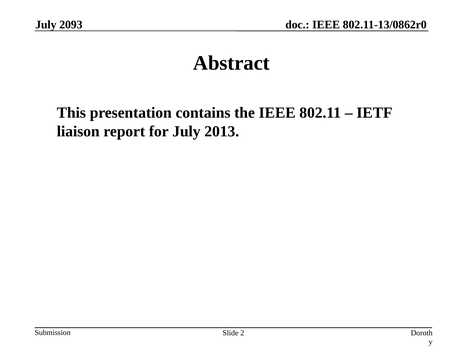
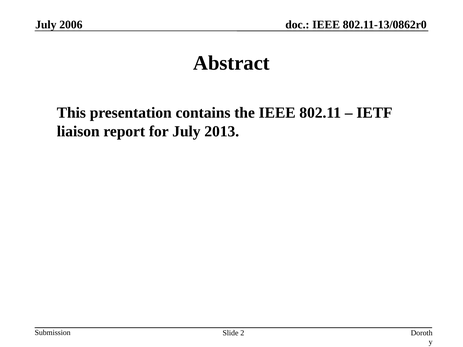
2093: 2093 -> 2006 (71, 25)
